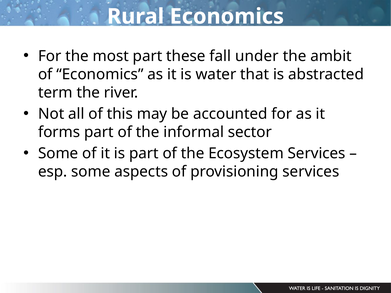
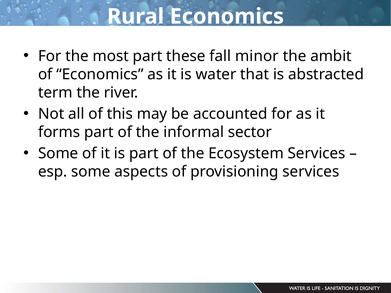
under: under -> minor (257, 56)
